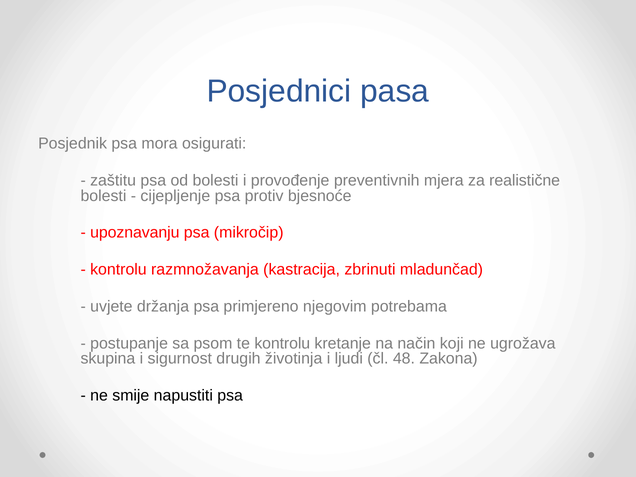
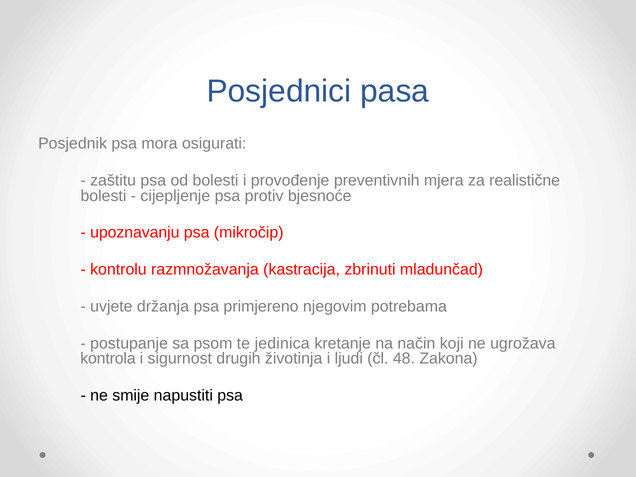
te kontrolu: kontrolu -> jedinica (282, 343)
skupina: skupina -> kontrola (108, 359)
